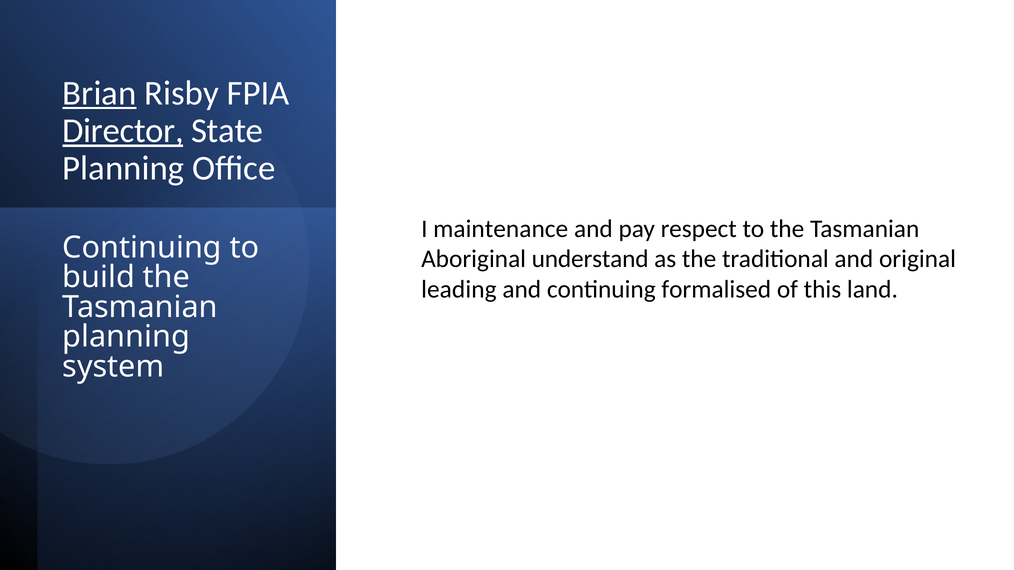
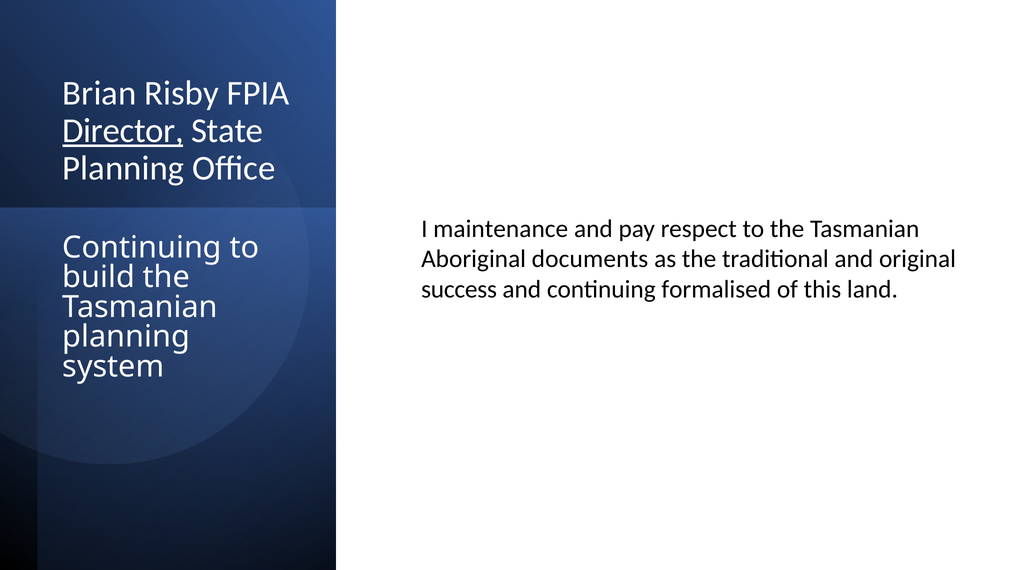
Brian underline: present -> none (99, 93)
understand: understand -> documents (590, 259)
leading: leading -> success (459, 290)
